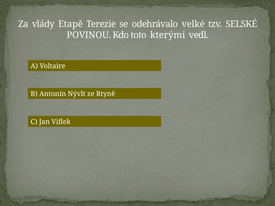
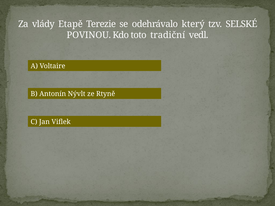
velké: velké -> který (193, 24)
kterými: kterými -> tradiční (168, 35)
